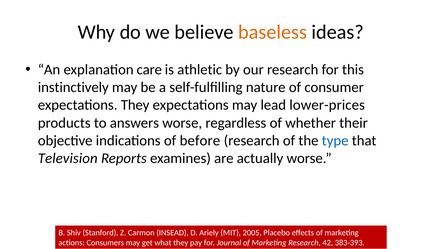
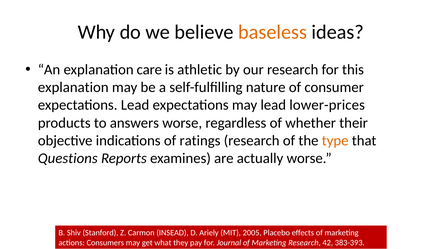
instinctively: instinctively -> explanation (73, 87)
expectations They: They -> Lead (135, 105)
before: before -> ratings (200, 140)
type colour: blue -> orange (335, 140)
Television: Television -> Questions (68, 158)
